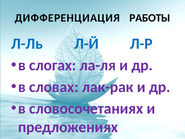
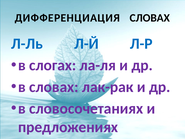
ДИФФЕРЕНЦИАЦИЯ РАБОТЫ: РАБОТЫ -> СЛОВАХ (150, 18)
